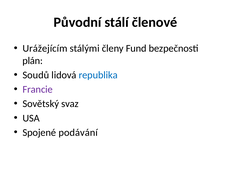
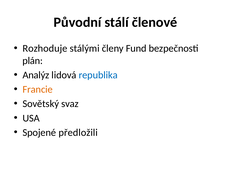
Urážejícím: Urážejícím -> Rozhoduje (45, 48)
Soudů: Soudů -> Analýz (36, 75)
Francie colour: purple -> orange (38, 90)
podávání: podávání -> předložili (78, 133)
